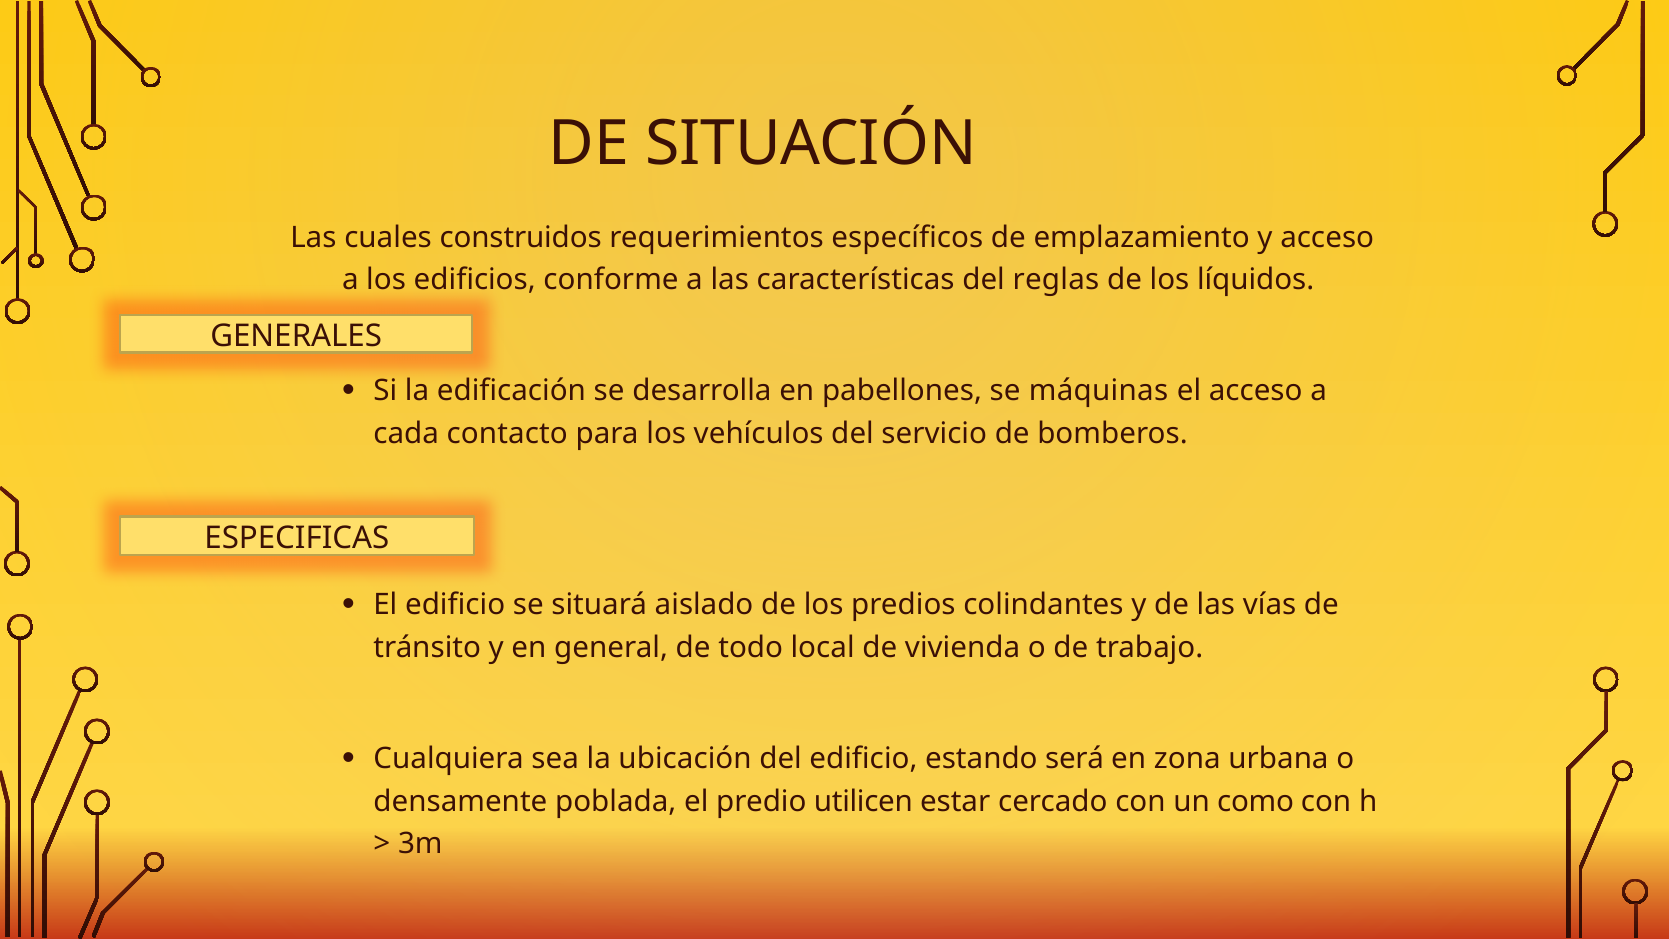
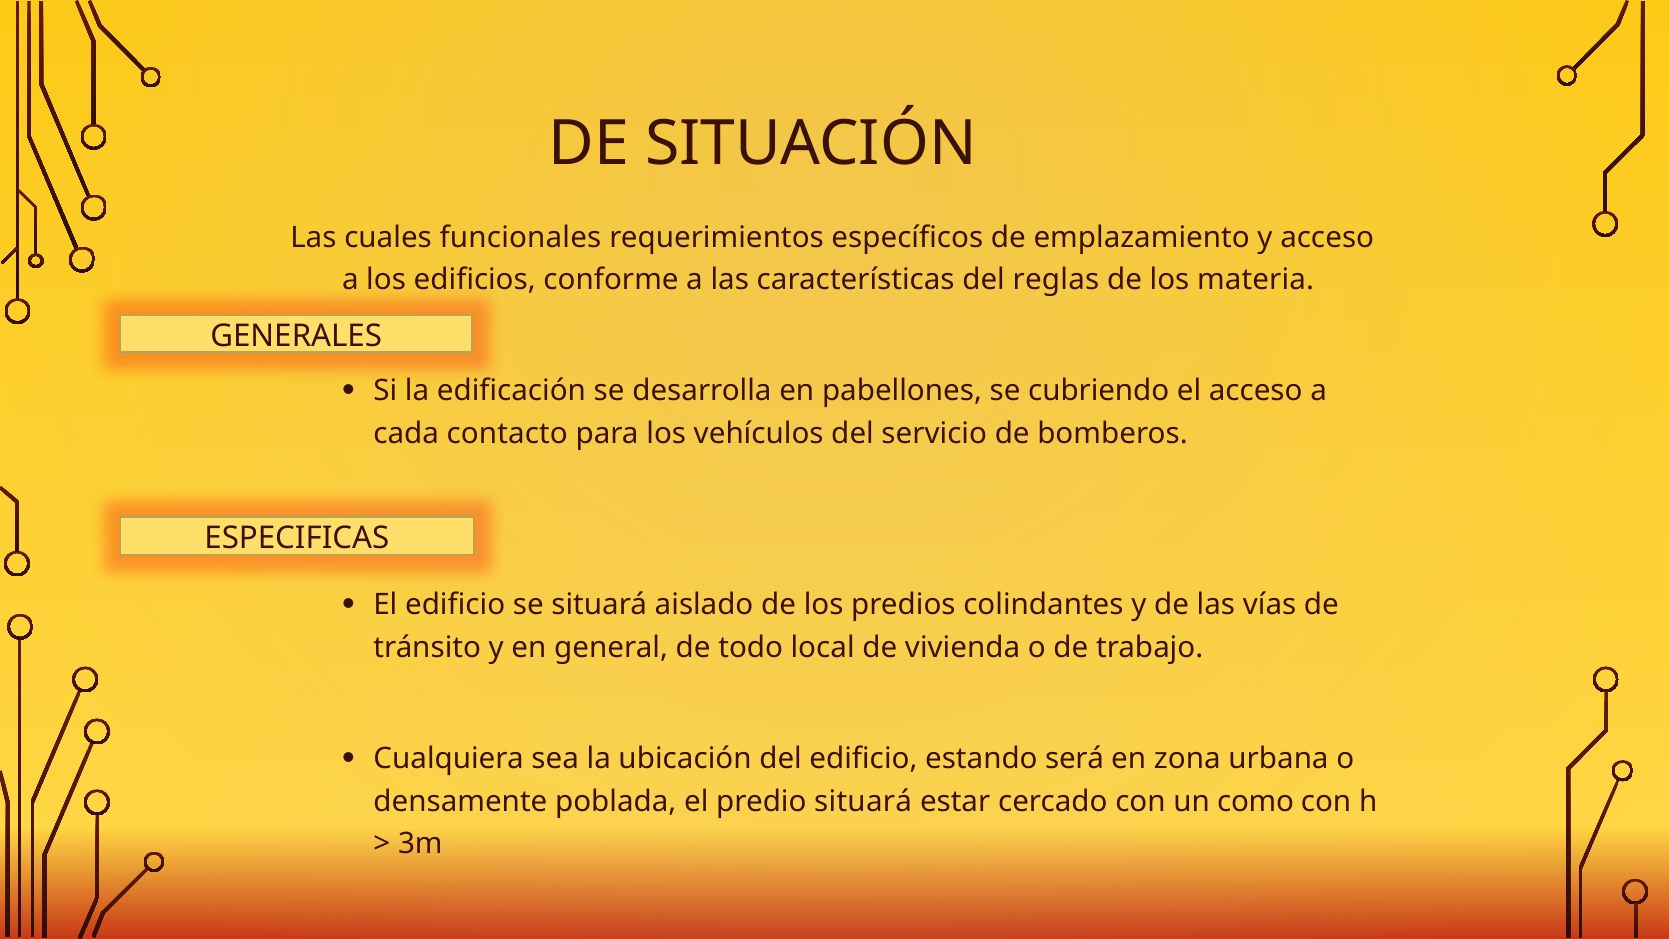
construidos: construidos -> funcionales (520, 237)
líquidos: líquidos -> materia (1256, 280)
máquinas: máquinas -> cubriendo (1099, 391)
predio utilicen: utilicen -> situará (863, 801)
